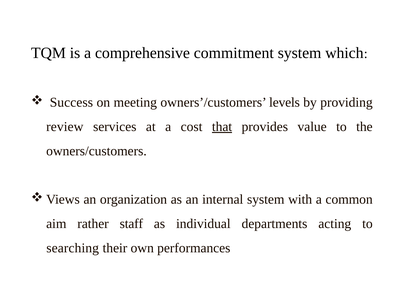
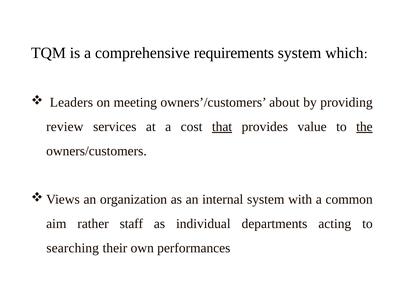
commitment: commitment -> requirements (234, 53)
Success: Success -> Leaders (71, 103)
levels: levels -> about (284, 103)
the underline: none -> present (364, 127)
